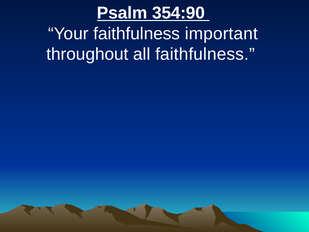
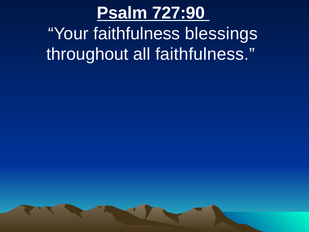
354:90: 354:90 -> 727:90 (179, 13)
important: important -> blessings (221, 34)
